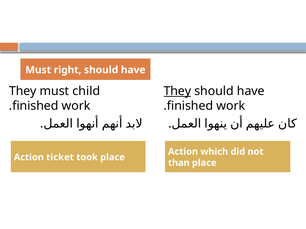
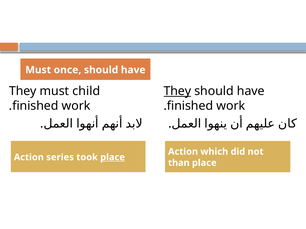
right: right -> once (68, 70)
ticket: ticket -> series (60, 158)
place underline: none -> present (113, 158)
